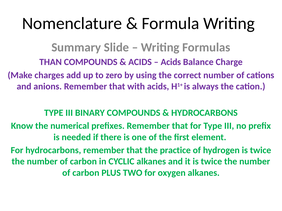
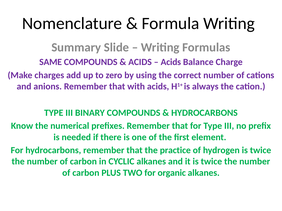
THAN: THAN -> SAME (51, 62)
oxygen: oxygen -> organic (172, 173)
